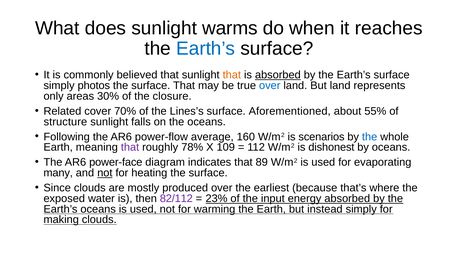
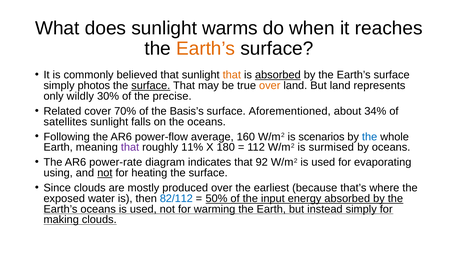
Earth’s colour: blue -> orange (206, 49)
surface underline: none -> present (151, 86)
over colour: blue -> orange (270, 86)
areas: areas -> wildly (80, 97)
closure: closure -> precise (172, 97)
Lines’s: Lines’s -> Basis’s (187, 111)
55%: 55% -> 34% (375, 111)
structure: structure -> satellites (65, 122)
78%: 78% -> 11% (192, 148)
109: 109 -> 180 (226, 148)
dishonest: dishonest -> surmised (331, 148)
power-face: power-face -> power-rate (116, 163)
89: 89 -> 92 (262, 163)
many: many -> using (58, 173)
82/112 colour: purple -> blue (176, 199)
23%: 23% -> 50% (216, 199)
